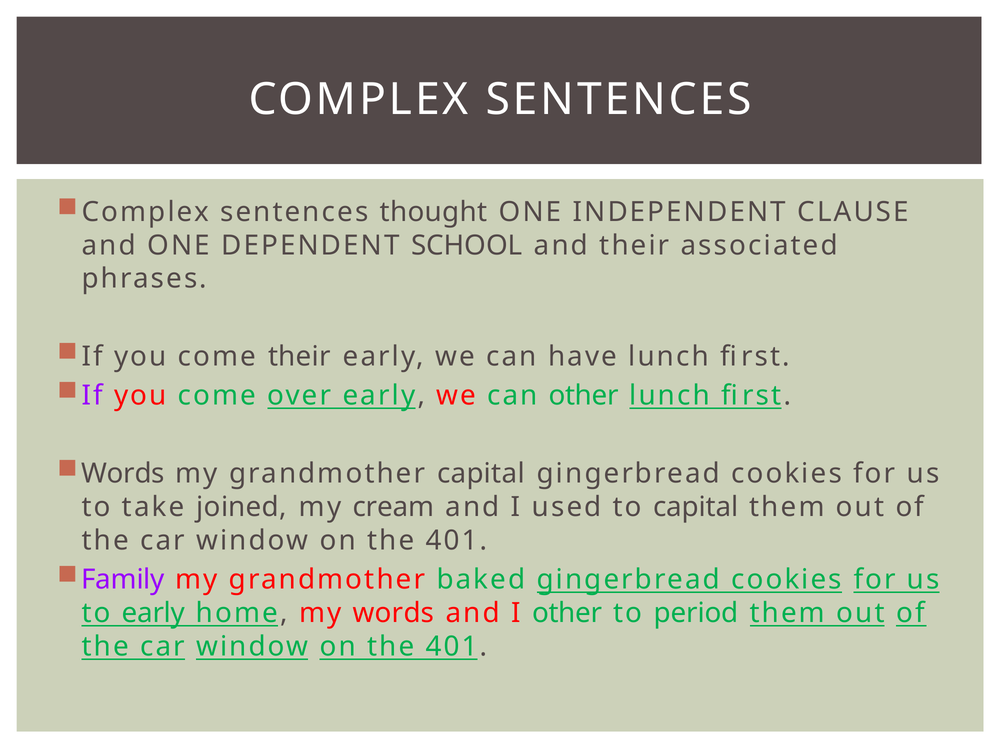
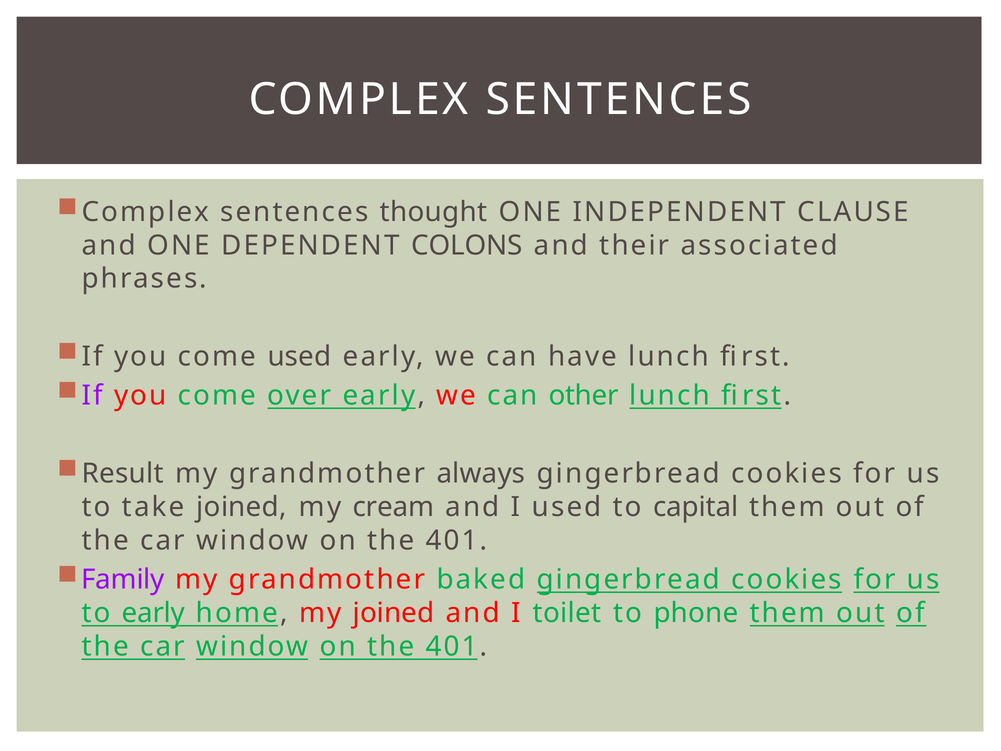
SCHOOL: SCHOOL -> COLONS (467, 245)
come their: their -> used (299, 357)
Words: Words -> Result (123, 474)
grandmother capital: capital -> always (481, 474)
my words: words -> joined (394, 613)
I other: other -> toilet (567, 613)
period: period -> phone (696, 613)
